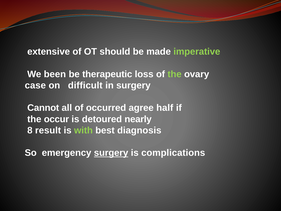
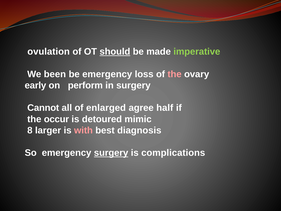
extensive: extensive -> ovulation (49, 52)
should underline: none -> present (115, 52)
be therapeutic: therapeutic -> emergency (107, 74)
the colour: light green -> pink (175, 74)
case: case -> early (35, 85)
difficult: difficult -> perform (85, 85)
occurred: occurred -> enlarged (106, 108)
nearly: nearly -> mimic (138, 119)
result: result -> larger (48, 130)
with colour: light green -> pink (83, 130)
